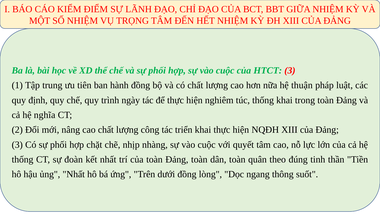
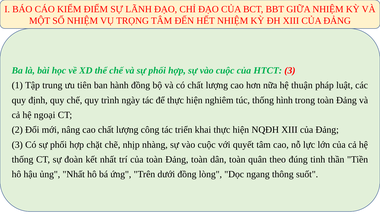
thống khai: khai -> hình (284, 100)
nghĩa: nghĩa -> ngoại (45, 115)
